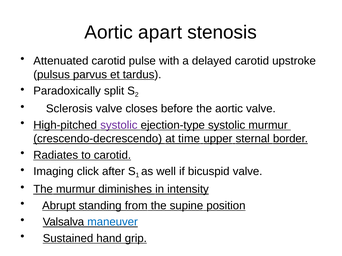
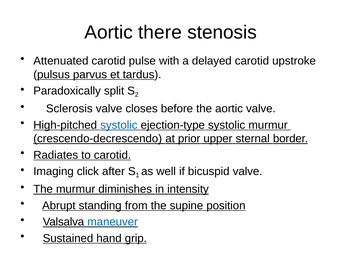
apart: apart -> there (160, 32)
systolic colour: purple -> blue (119, 125)
time: time -> prior (189, 139)
